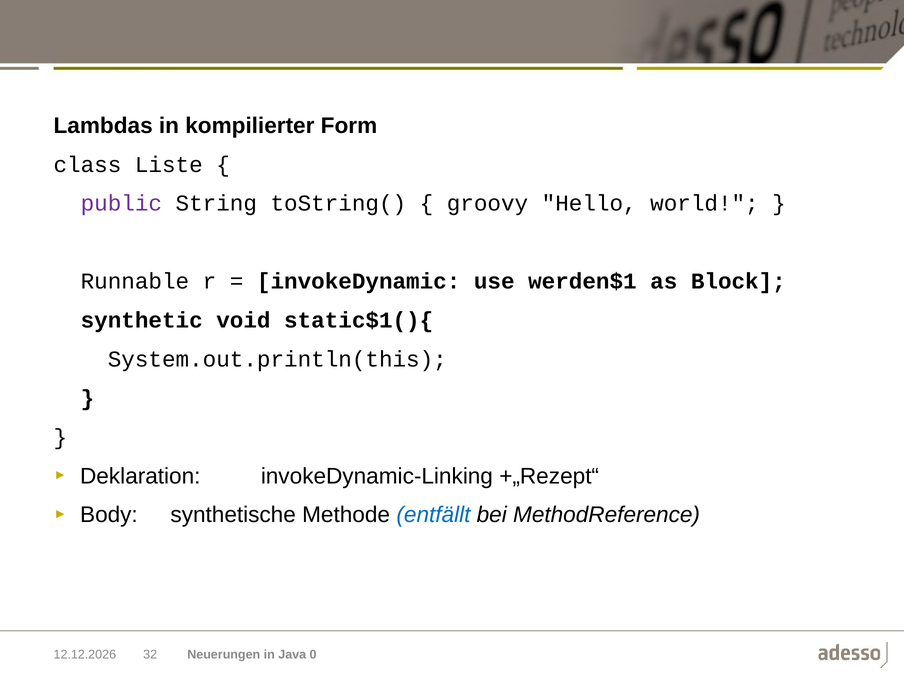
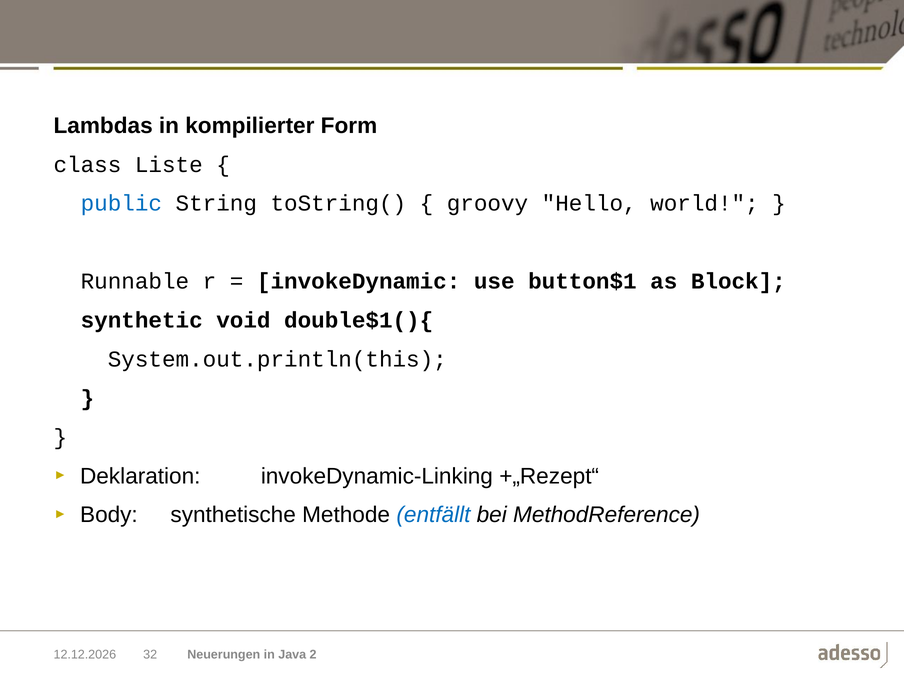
public colour: purple -> blue (121, 204)
werden$1: werden$1 -> button$1 (582, 281)
static$1(){: static$1(){ -> double$1(){ (359, 320)
0: 0 -> 2 (313, 654)
